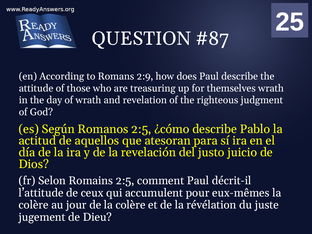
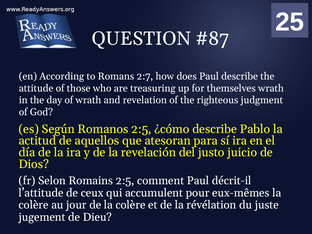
2:9: 2:9 -> 2:7 (145, 76)
